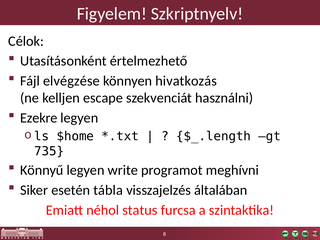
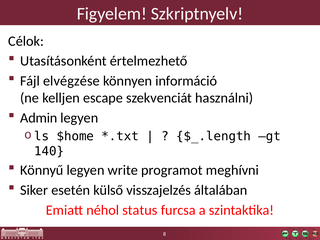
hivatkozás: hivatkozás -> információ (186, 81)
Ezekre: Ezekre -> Admin (39, 118)
735: 735 -> 140 (49, 151)
tábla: tábla -> külső (108, 190)
